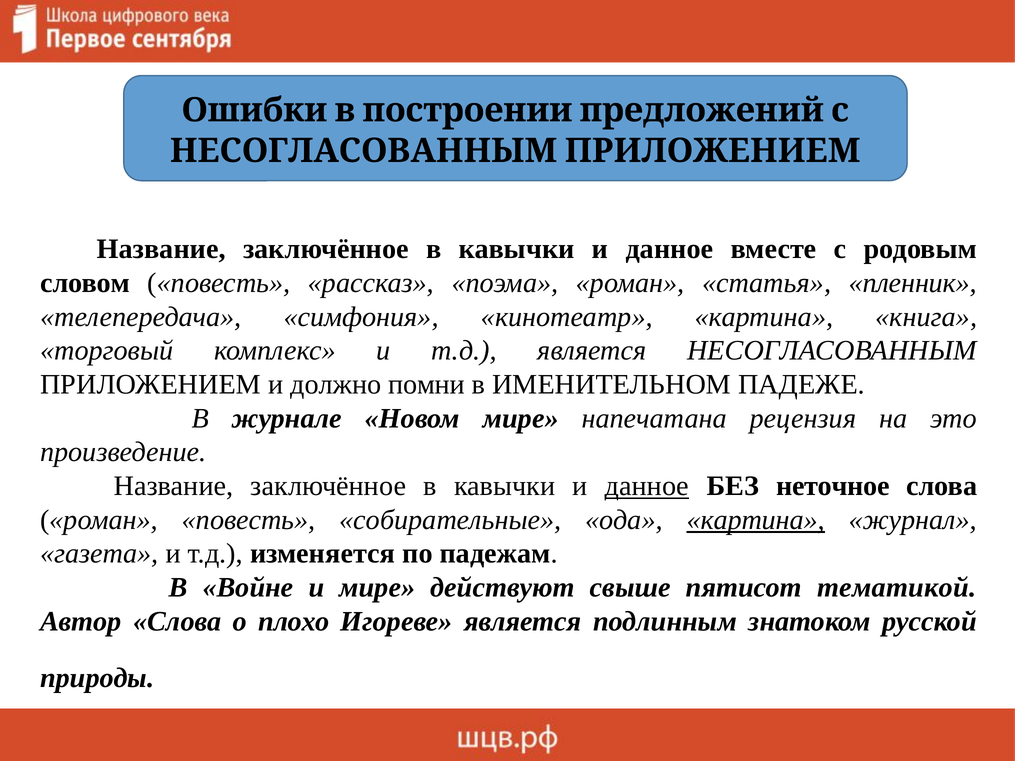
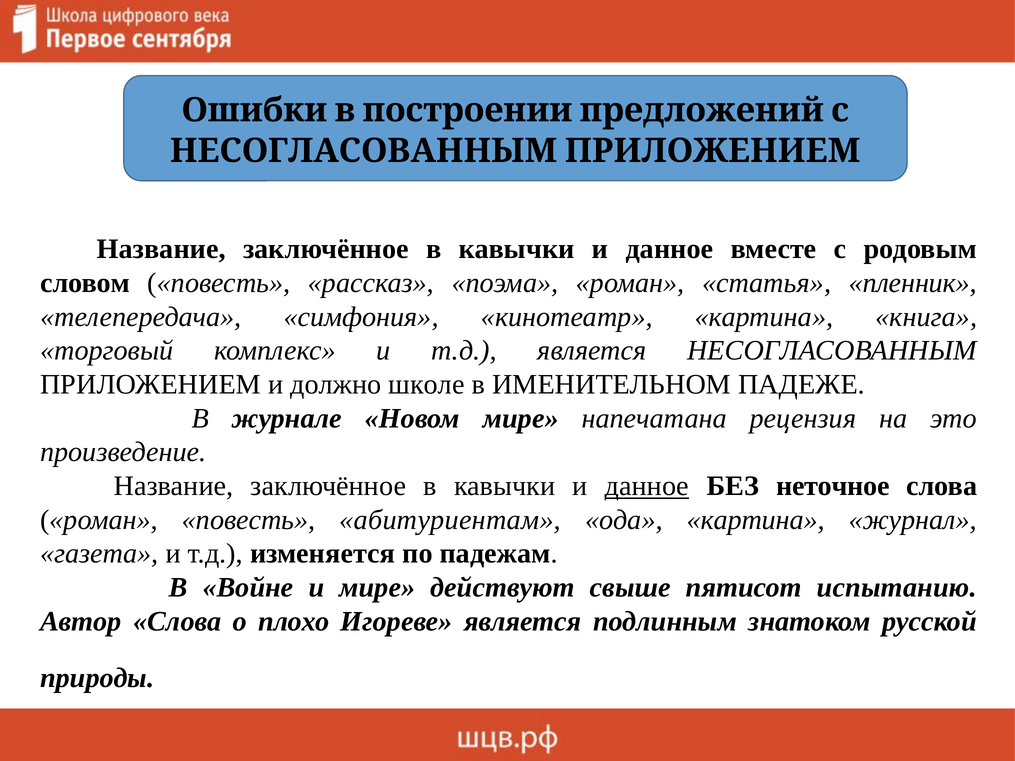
помни: помни -> школе (426, 385)
собирательные: собирательные -> абитуриентам (450, 520)
картина underline: present -> none (756, 520)
тематикой: тематикой -> испытанию (897, 588)
